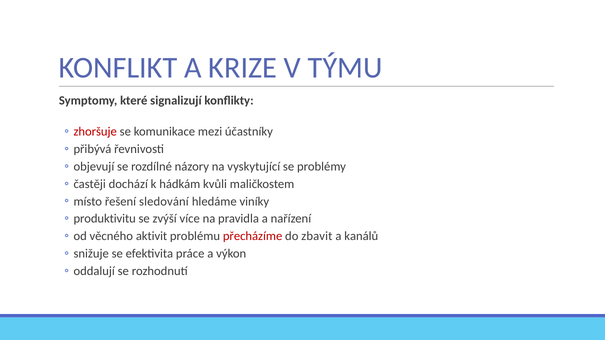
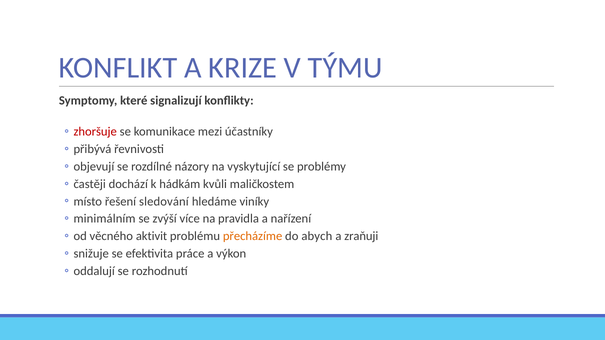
produktivitu: produktivitu -> minimálním (105, 219)
přecházíme colour: red -> orange (253, 236)
zbavit: zbavit -> abych (317, 236)
kanálů: kanálů -> zraňuji (361, 236)
